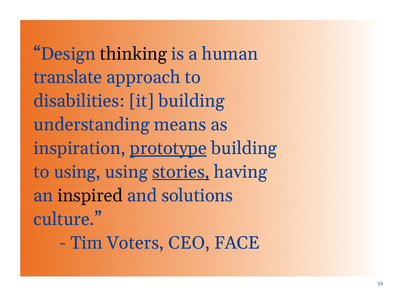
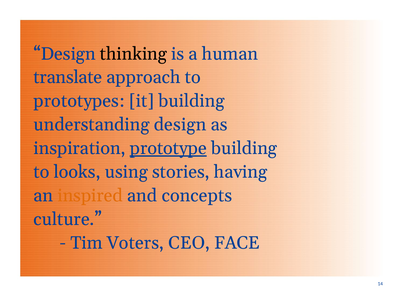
disabilities: disabilities -> prototypes (79, 101)
understanding means: means -> design (180, 125)
to using: using -> looks (77, 172)
stories underline: present -> none (181, 172)
inspired colour: black -> orange (90, 196)
solutions: solutions -> concepts (197, 196)
